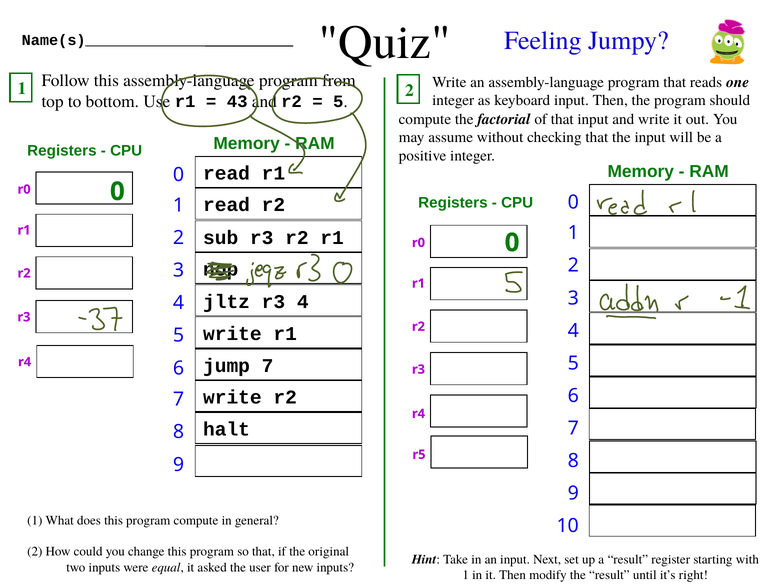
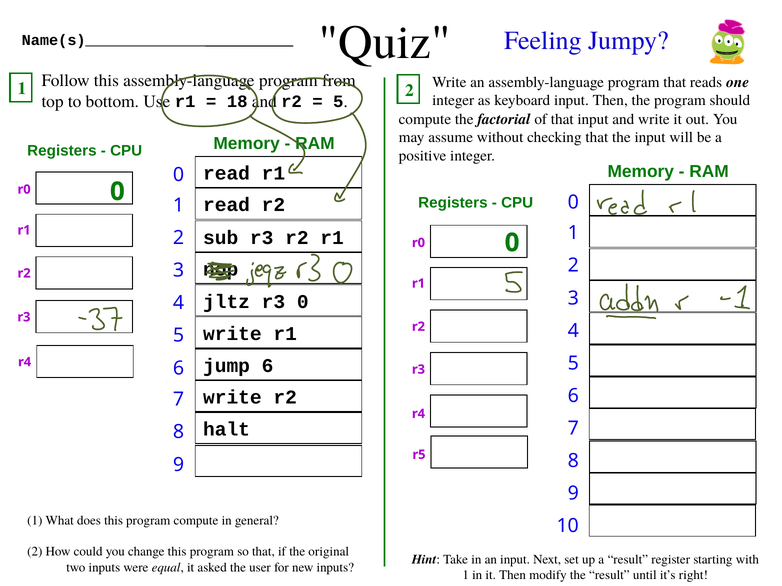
43: 43 -> 18 (237, 101)
r3 4: 4 -> 0 (303, 302)
jump 7: 7 -> 6 (268, 366)
